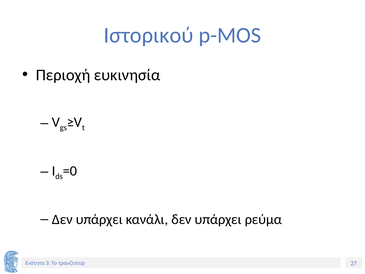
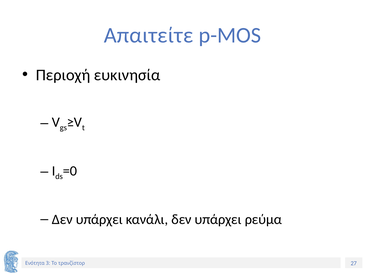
Ιστορικού: Ιστορικού -> Απαιτείτε (148, 35)
